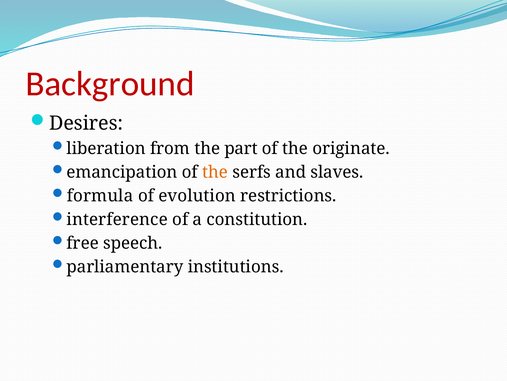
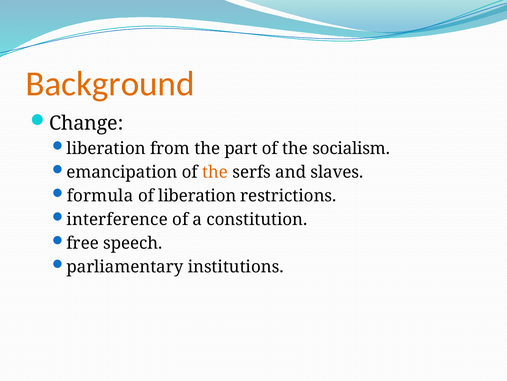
Background colour: red -> orange (110, 84)
Desires: Desires -> Change (86, 123)
originate: originate -> socialism (351, 148)
of evolution: evolution -> liberation (197, 195)
